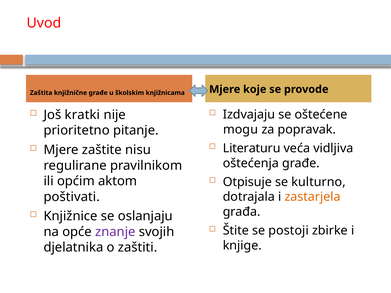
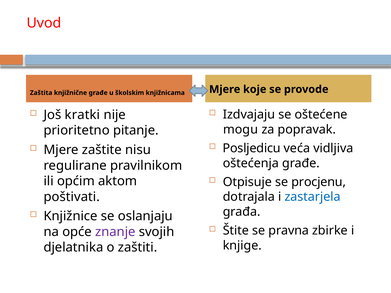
Literaturu: Literaturu -> Posljedicu (252, 148)
kulturno: kulturno -> procjenu (319, 182)
zastarjela colour: orange -> blue (313, 197)
postoji: postoji -> pravna (289, 231)
